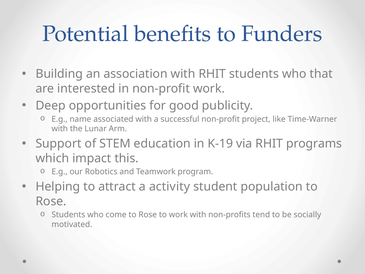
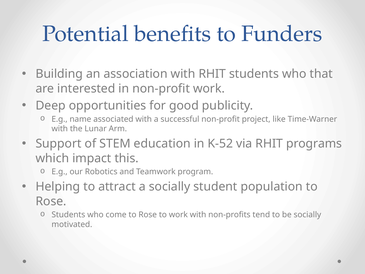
K-19: K-19 -> K-52 (220, 144)
a activity: activity -> socially (170, 187)
